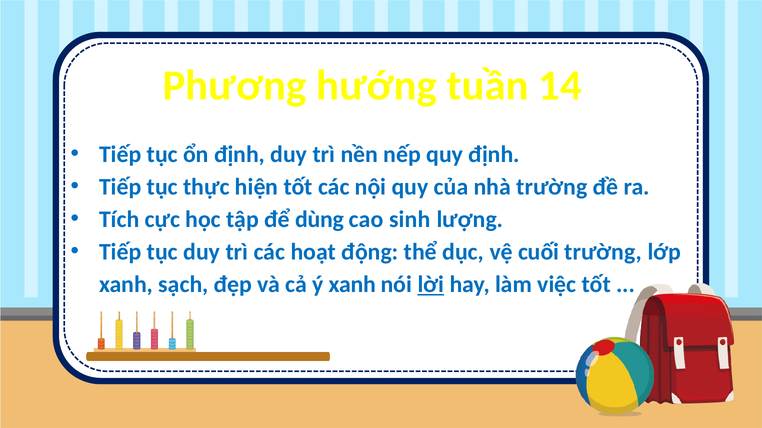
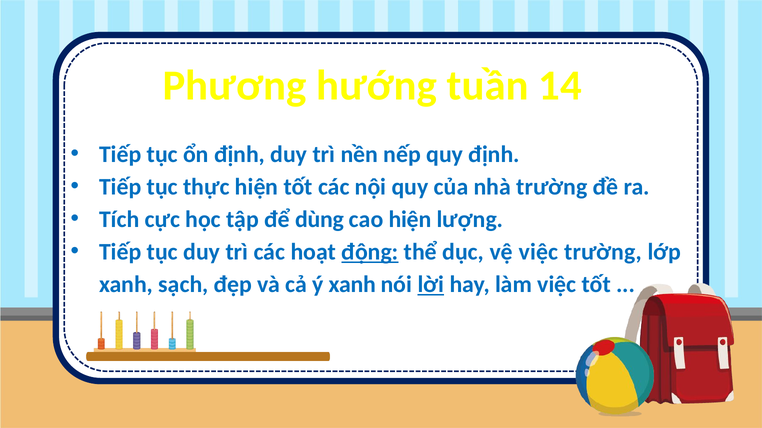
cao sinh: sinh -> hiện (410, 220)
động underline: none -> present (370, 252)
vệ cuối: cuối -> việc (538, 252)
